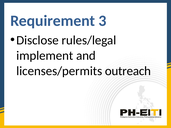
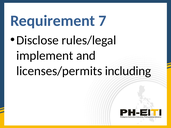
3: 3 -> 7 (102, 21)
outreach: outreach -> including (128, 71)
